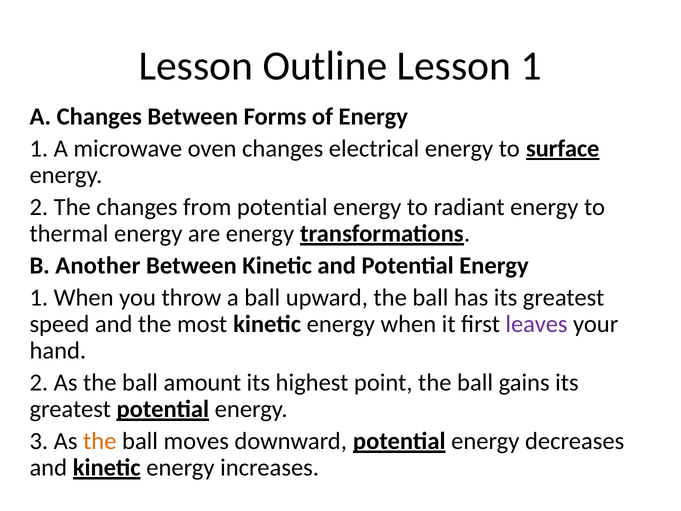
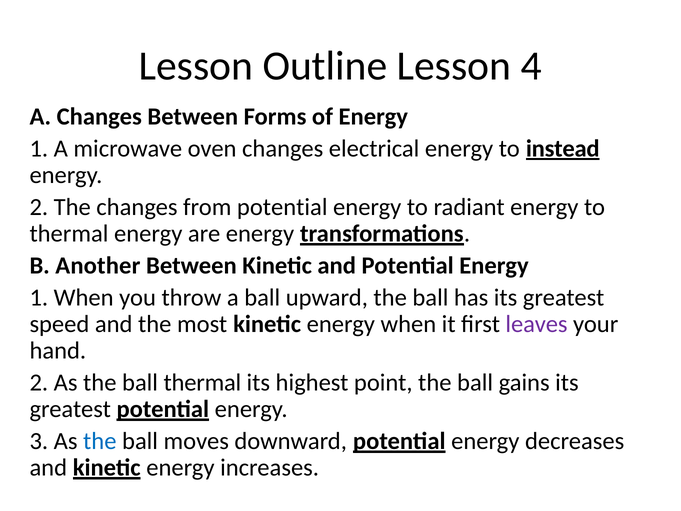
Lesson 1: 1 -> 4 (531, 66)
surface: surface -> instead (563, 148)
ball amount: amount -> thermal (202, 382)
the colour: orange -> blue (100, 441)
